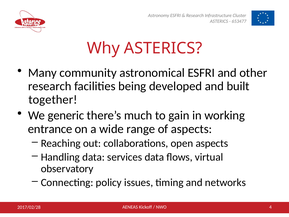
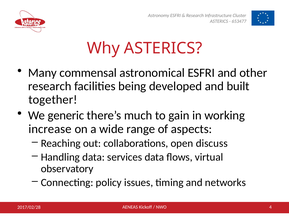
community: community -> commensal (88, 73)
entrance: entrance -> increase (50, 129)
open aspects: aspects -> discuss (212, 143)
